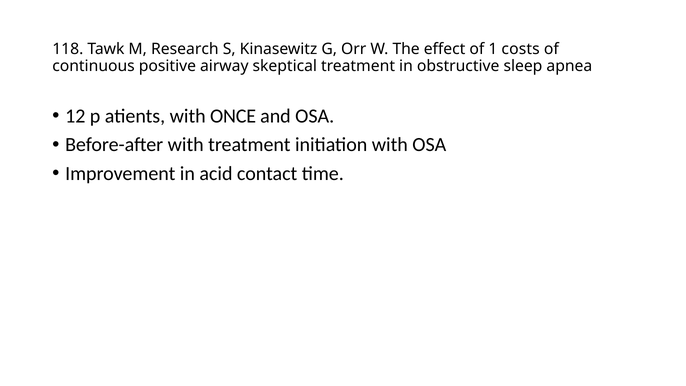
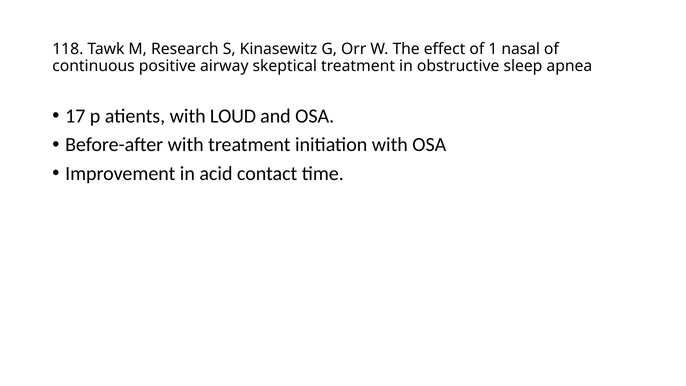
costs: costs -> nasal (521, 49)
12: 12 -> 17 (75, 116)
ONCE: ONCE -> LOUD (233, 116)
